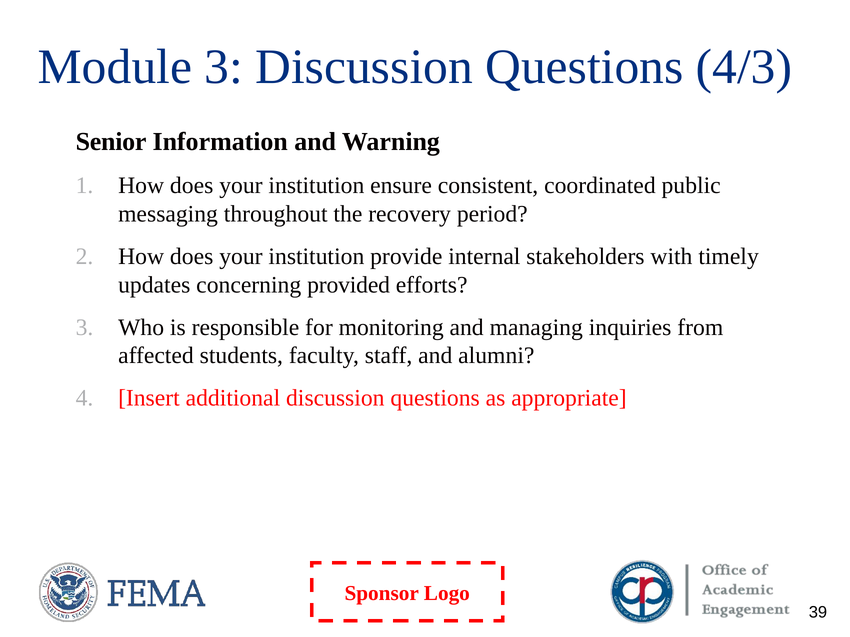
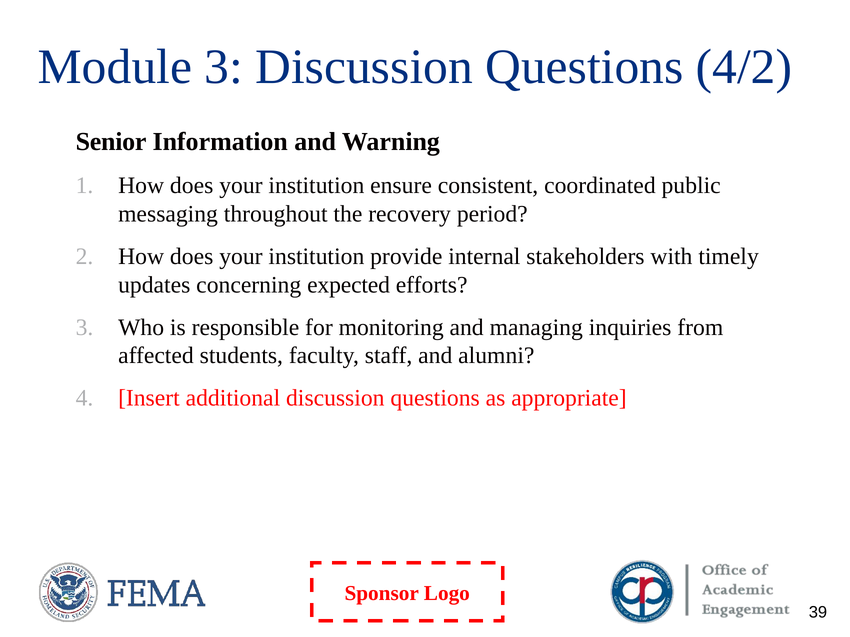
4/3: 4/3 -> 4/2 (744, 67)
provided: provided -> expected (349, 285)
